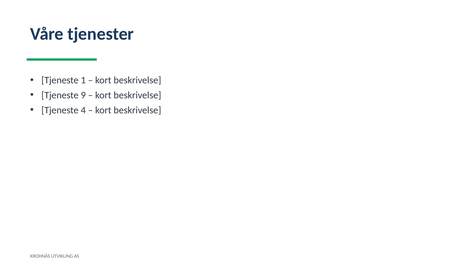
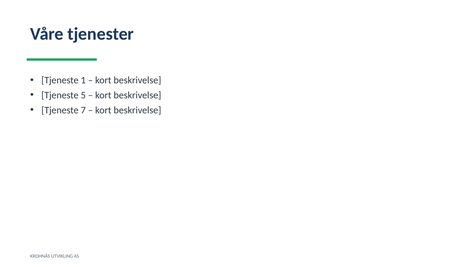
9: 9 -> 5 (83, 95)
4: 4 -> 7 (83, 110)
